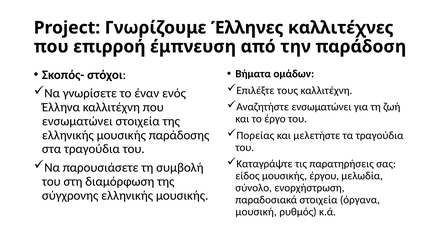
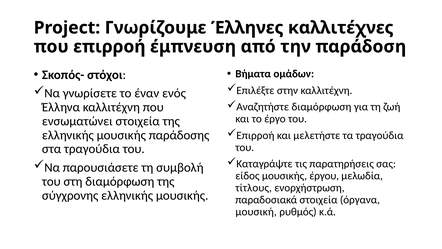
τους: τους -> στην (288, 90)
Αναζητήστε ενσωματώνει: ενσωματώνει -> διαμόρφωση (321, 107)
Πορείας: Πορείας -> Επιρροή (255, 135)
σύνολο: σύνολο -> τίτλους (254, 188)
